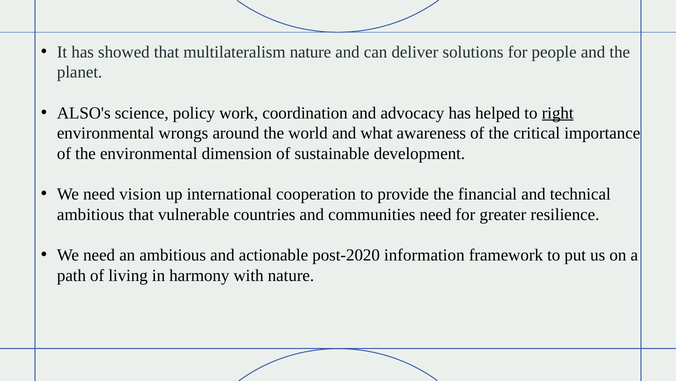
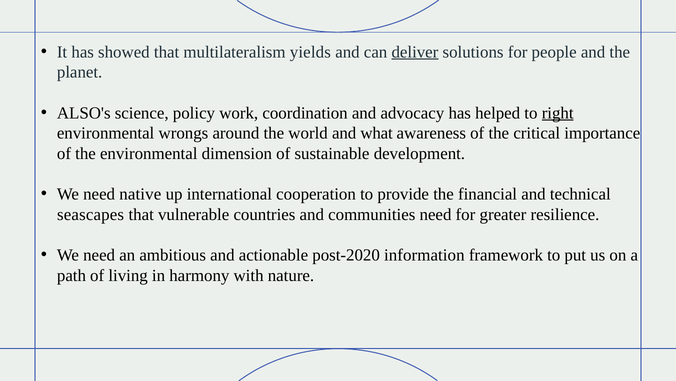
multilateralism nature: nature -> yields (310, 52)
deliver underline: none -> present (415, 52)
vision: vision -> native (140, 194)
ambitious: ambitious -> seascapes (91, 214)
